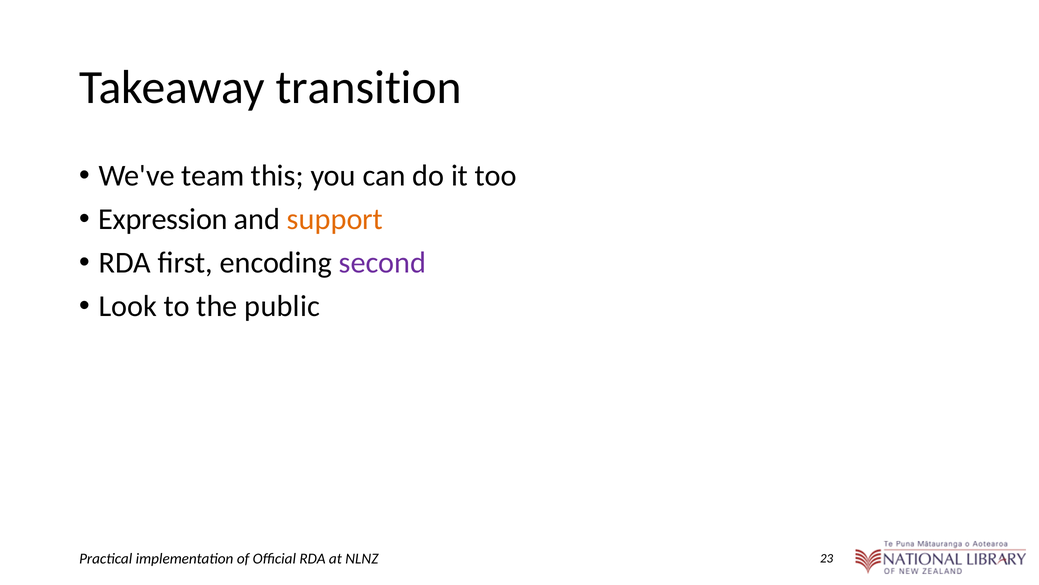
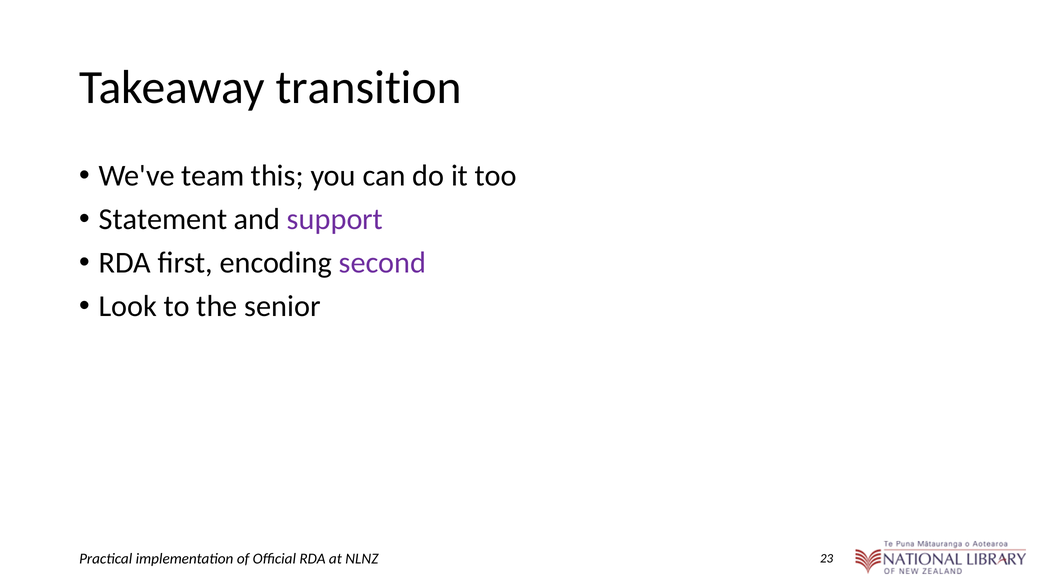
Expression: Expression -> Statement (163, 219)
support colour: orange -> purple (335, 219)
public: public -> senior (282, 306)
